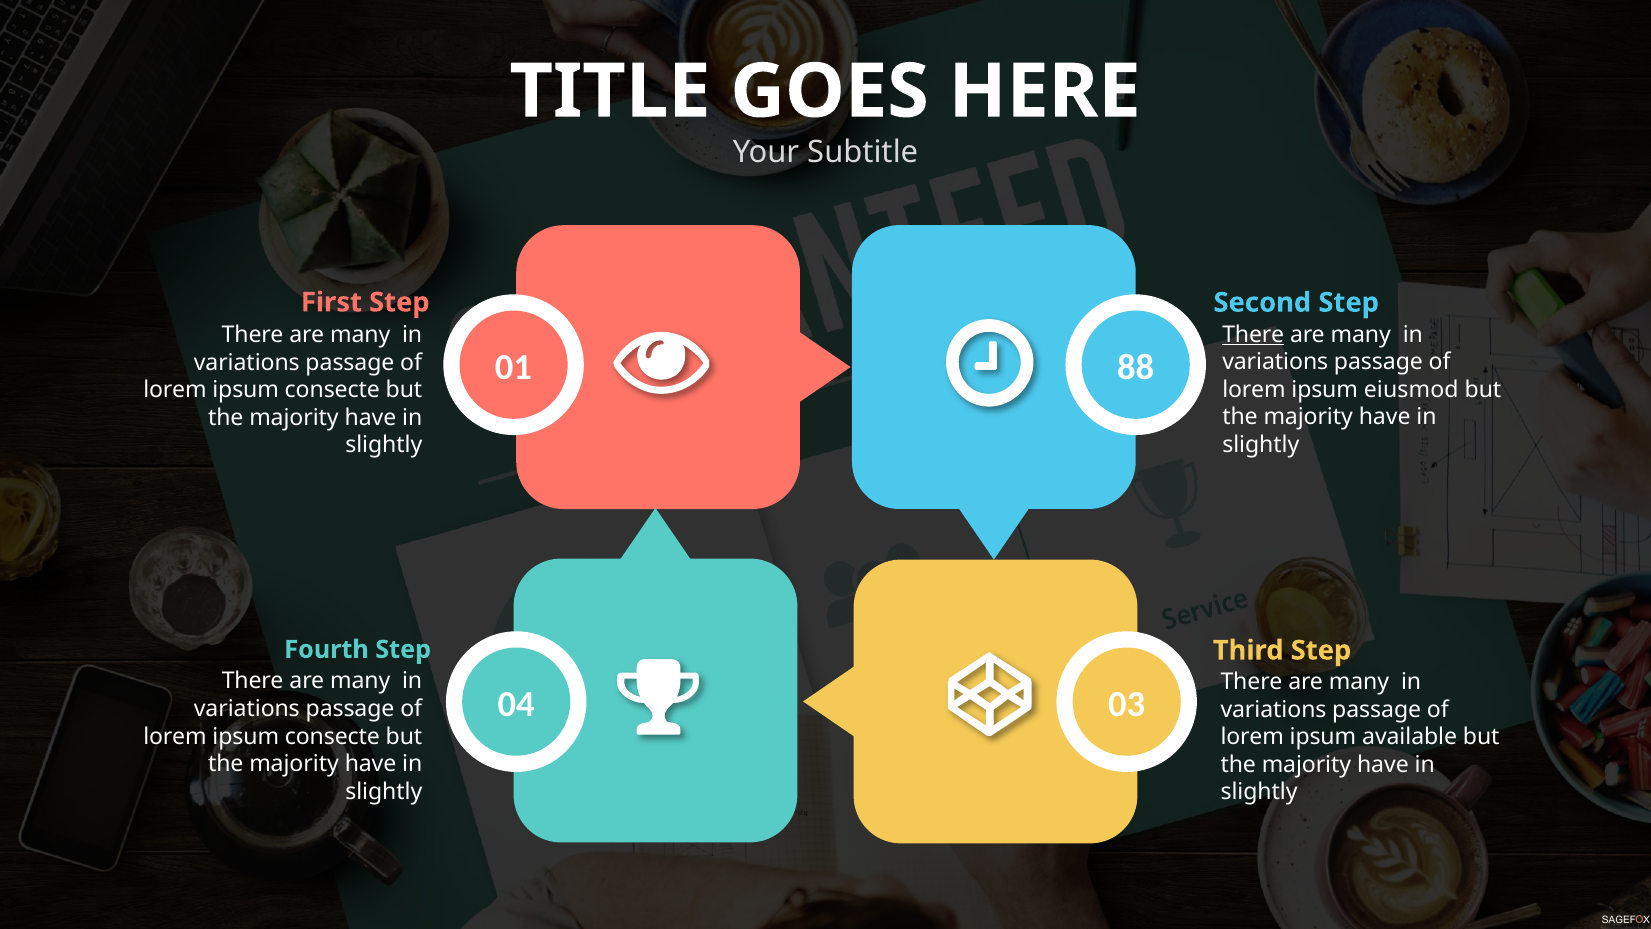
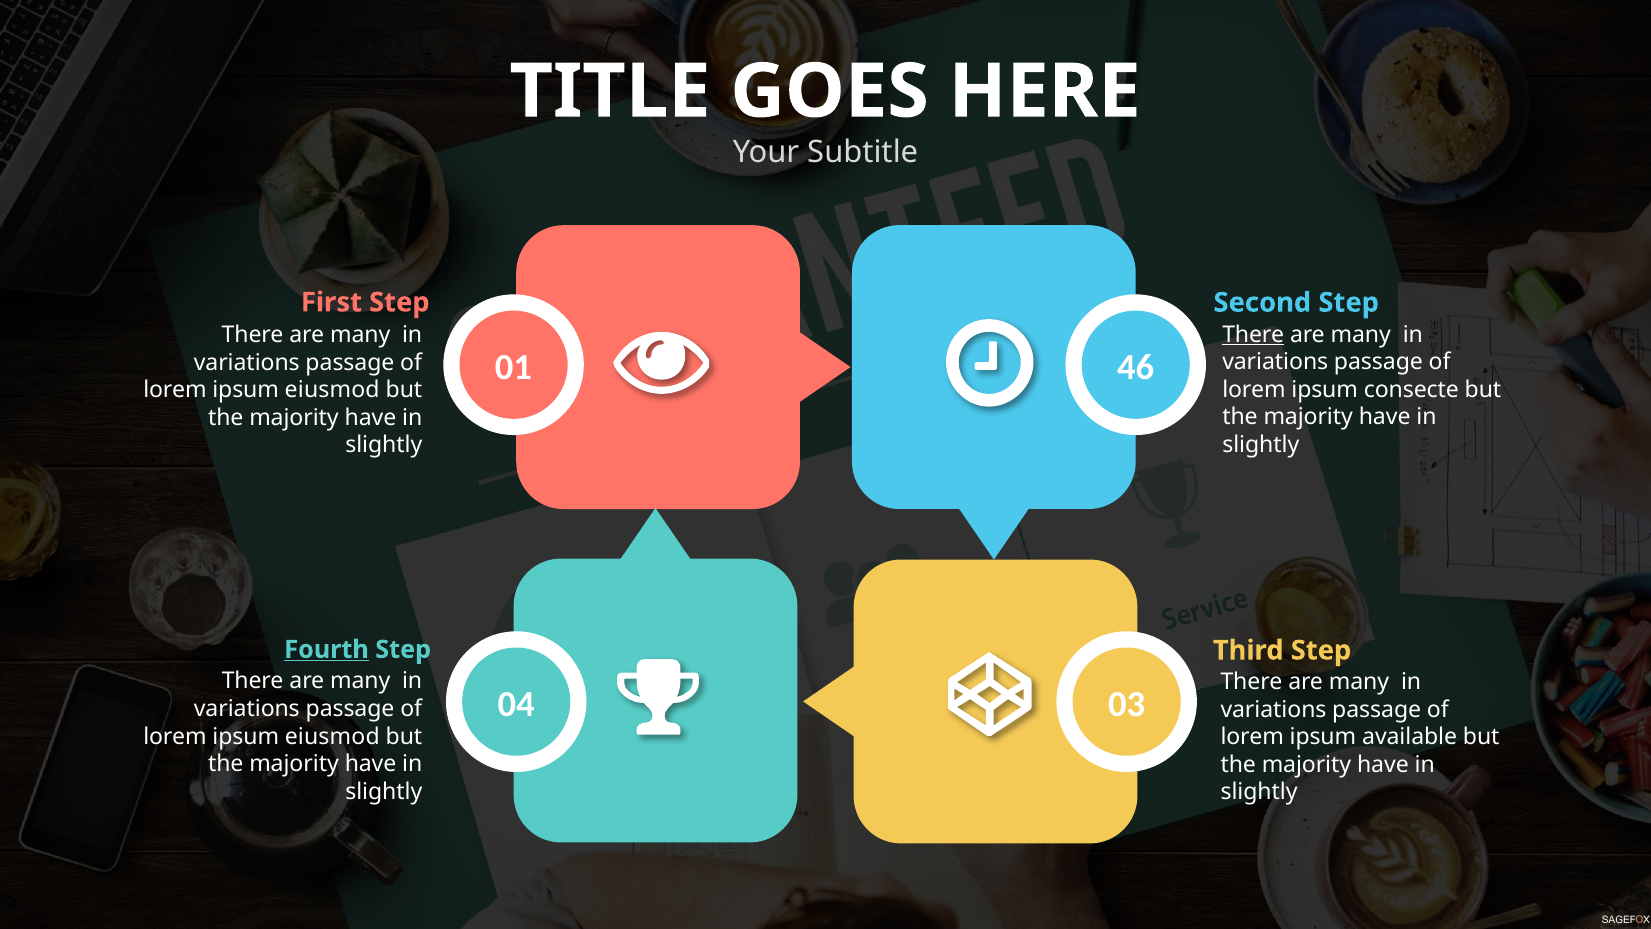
88: 88 -> 46 (1136, 367)
eiusmod: eiusmod -> consecte (1411, 390)
consecte: consecte -> eiusmod (332, 390)
Fourth underline: none -> present (327, 649)
consecte: consecte -> eiusmod (332, 736)
